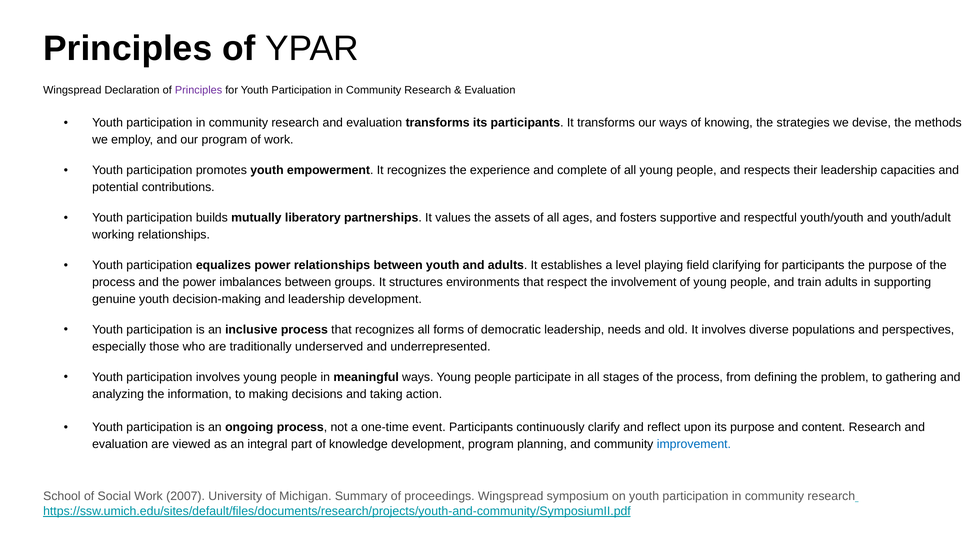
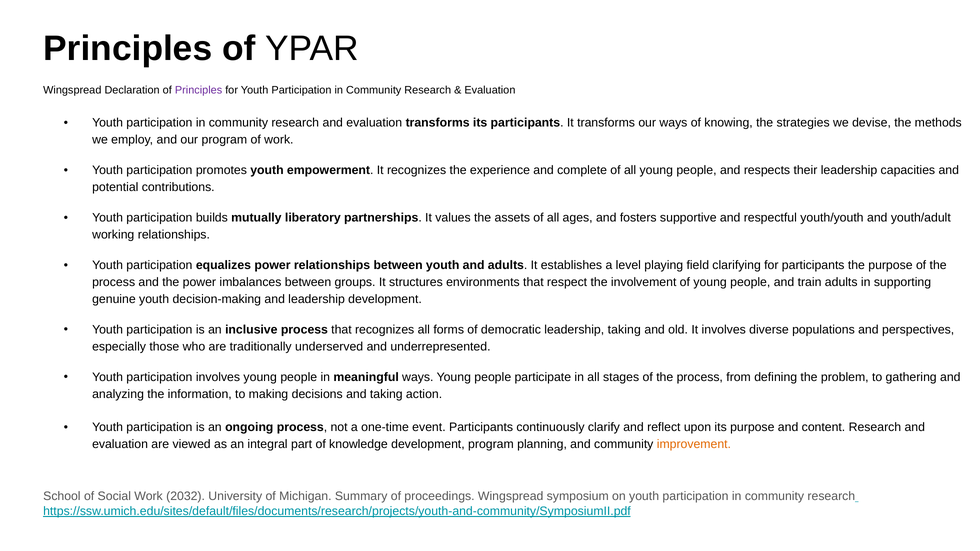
leadership needs: needs -> taking (624, 330)
improvement colour: blue -> orange (694, 444)
2007: 2007 -> 2032 (186, 497)
